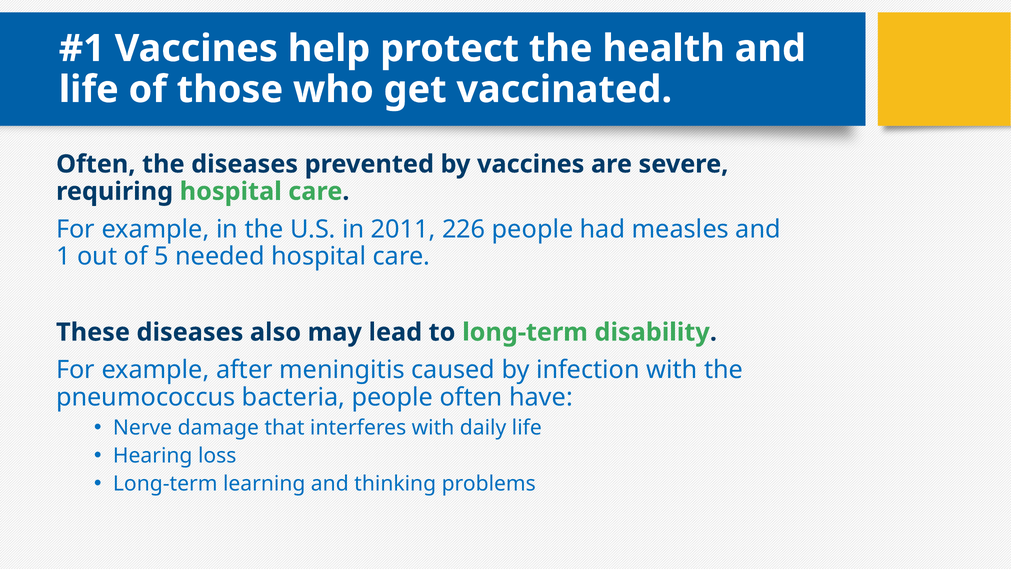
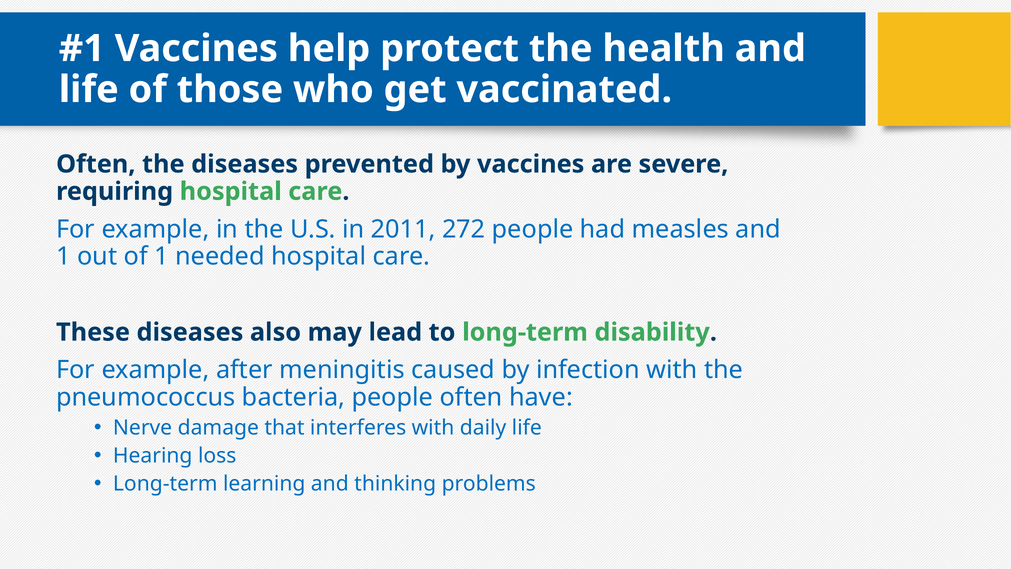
226: 226 -> 272 (464, 229)
of 5: 5 -> 1 (162, 256)
